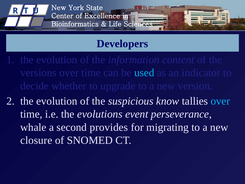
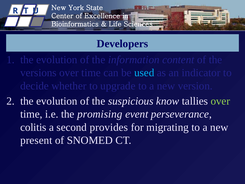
over colour: light blue -> light green (220, 101)
evolutions: evolutions -> promising (100, 114)
whale: whale -> colitis (33, 127)
closure: closure -> present (36, 140)
